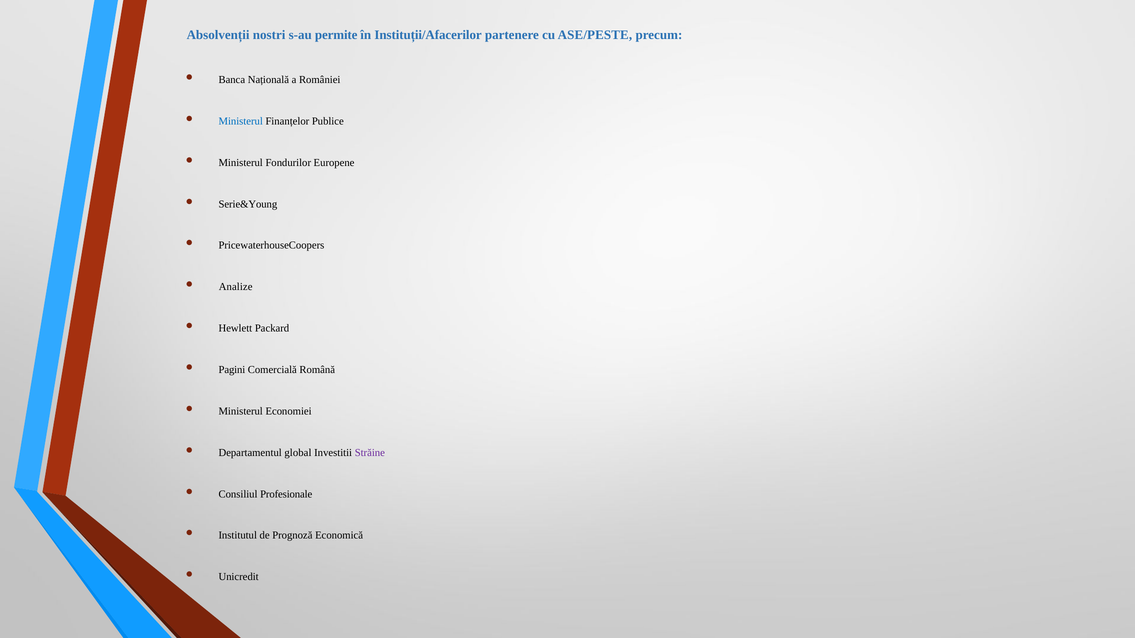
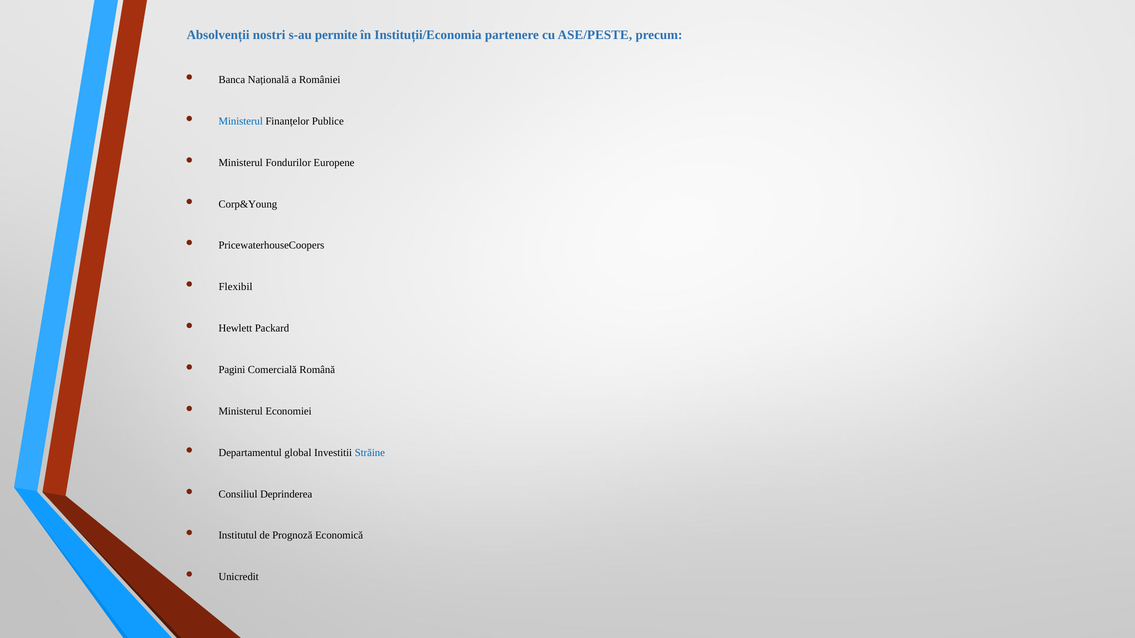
Instituții/Afacerilor: Instituții/Afacerilor -> Instituții/Economia (428, 35)
Serie&Young: Serie&Young -> Corp&Young (248, 204)
Analize: Analize -> Flexibil (236, 287)
Străine colour: purple -> blue (370, 453)
Profesionale: Profesionale -> Deprinderea (286, 494)
